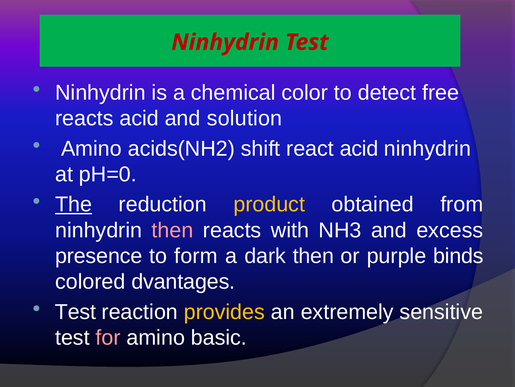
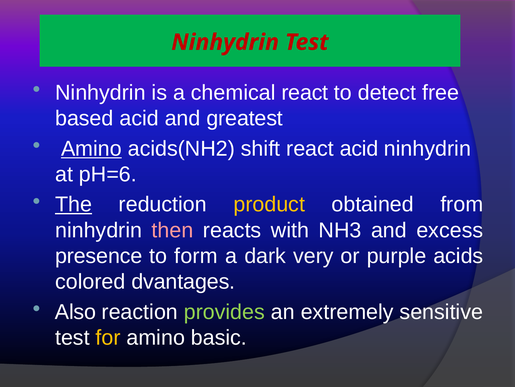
chemical color: color -> react (305, 92)
reacts: reacts -> based (84, 118)
solution: solution -> greatest (245, 118)
Amino underline: none -> present (91, 148)
pH=0: pH=0 -> pH=6 (108, 174)
dark then: then -> very (313, 256)
binds: binds -> acids (458, 256)
Test: Test -> Also (75, 311)
provides colour: yellow -> light green (224, 311)
for colour: pink -> yellow (108, 337)
